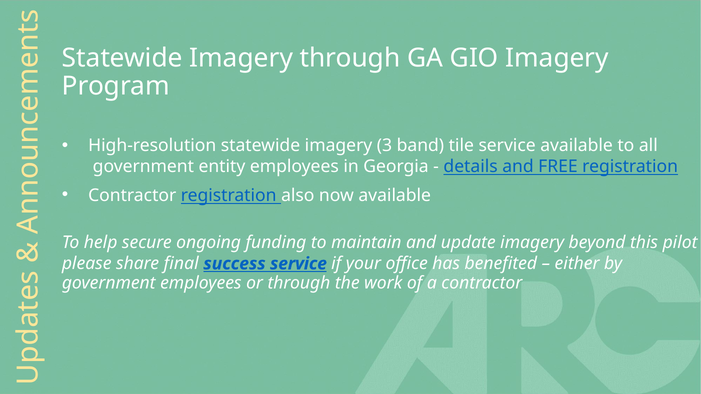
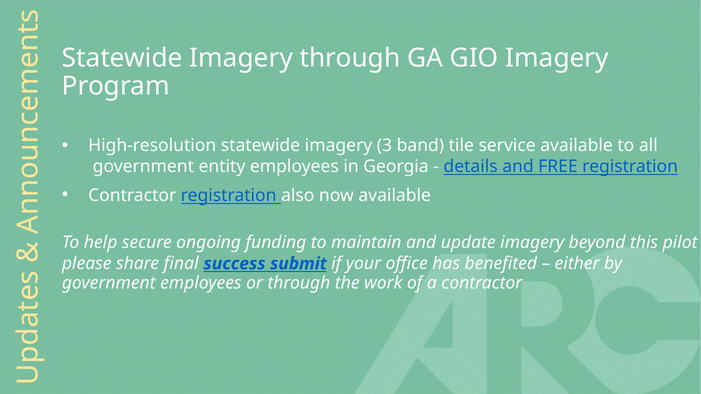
success service: service -> submit (299, 264)
